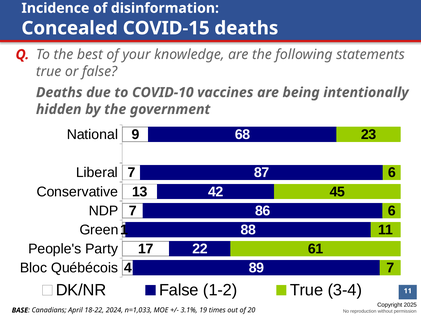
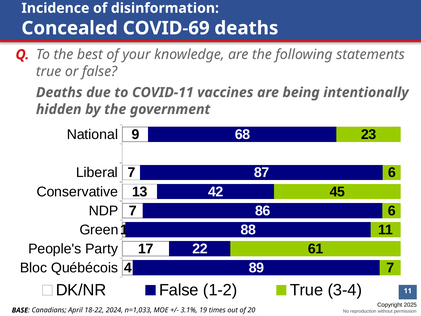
COVID-15: COVID-15 -> COVID-69 (166, 28)
COVID-10: COVID-10 -> COVID-11 (163, 92)
